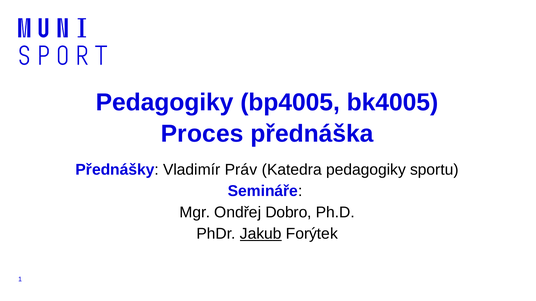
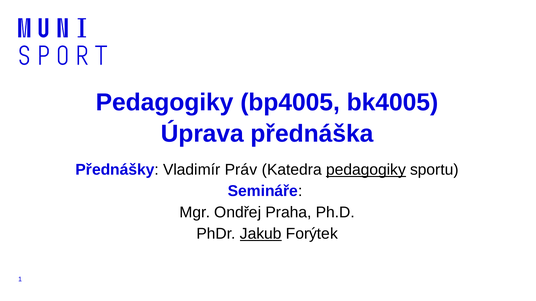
Proces: Proces -> Úprava (202, 134)
pedagogiky underline: none -> present (366, 170)
Dobro: Dobro -> Praha (288, 213)
